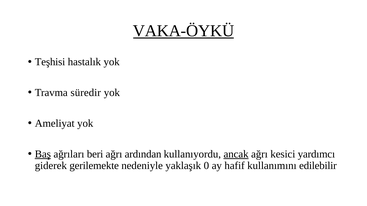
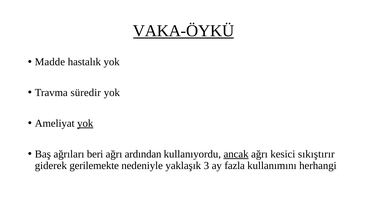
Teşhisi: Teşhisi -> Madde (50, 62)
yok underline: none -> present (85, 124)
Baş underline: present -> none (43, 154)
yardımcı: yardımcı -> sıkıştırır (316, 154)
0: 0 -> 3 (206, 166)
hafif: hafif -> fazla (235, 166)
edilebilir: edilebilir -> herhangi (318, 166)
